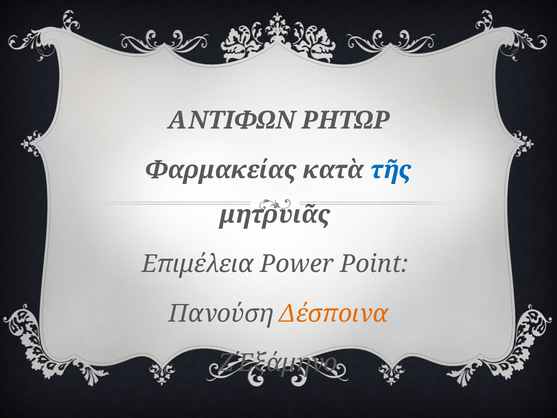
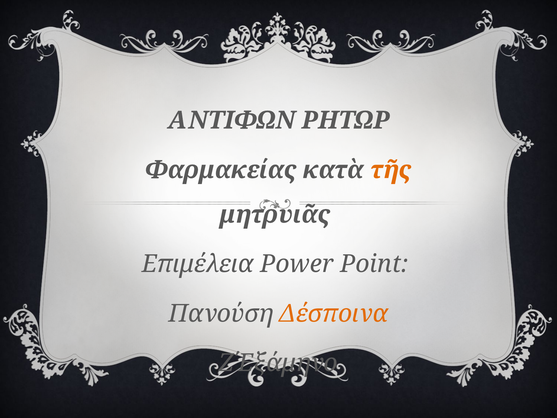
τῆς colour: blue -> orange (391, 170)
